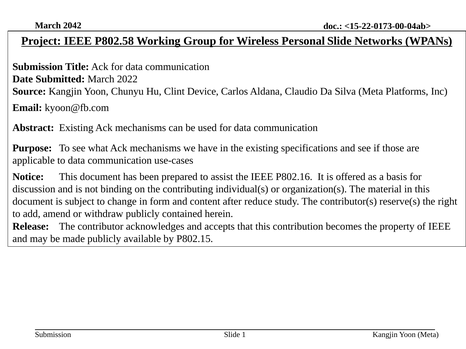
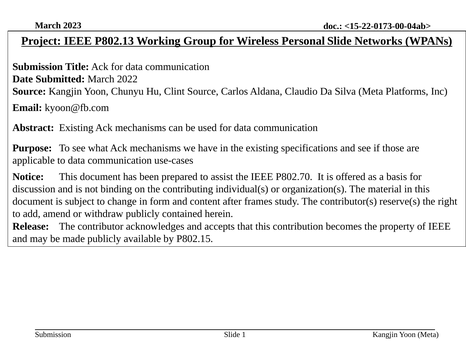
2042: 2042 -> 2023 (72, 25)
P802.58: P802.58 -> P802.13 (114, 41)
Clint Device: Device -> Source (203, 92)
P802.16: P802.16 -> P802.70 (294, 177)
reduce: reduce -> frames (258, 202)
